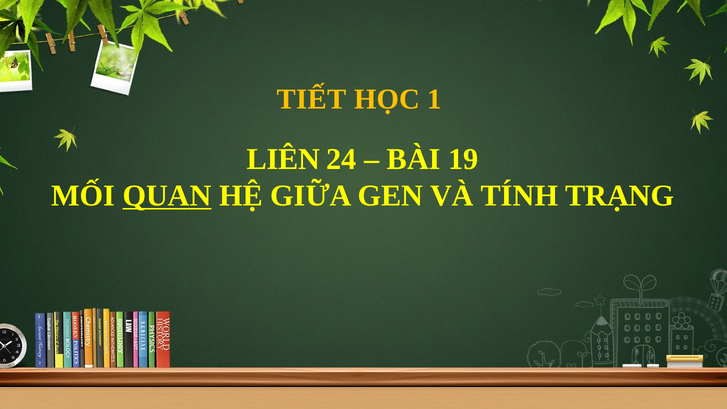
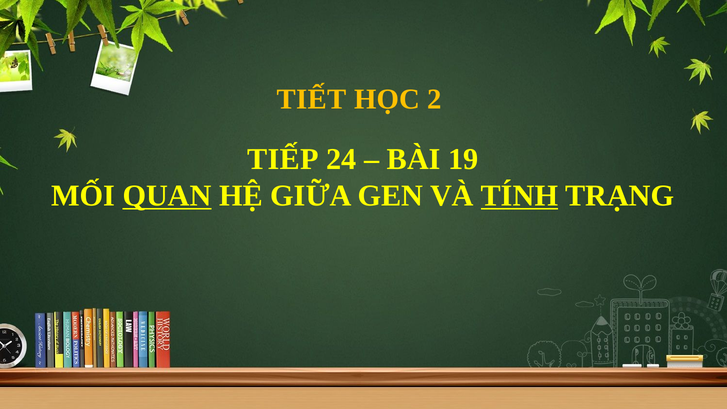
1: 1 -> 2 (434, 99)
LIÊN: LIÊN -> TIẾP (283, 159)
TÍNH underline: none -> present (519, 196)
